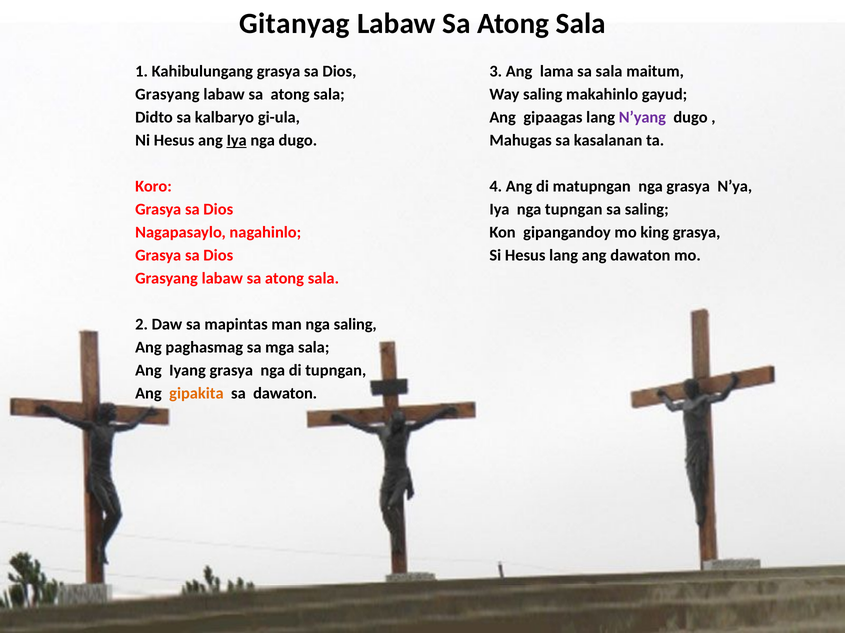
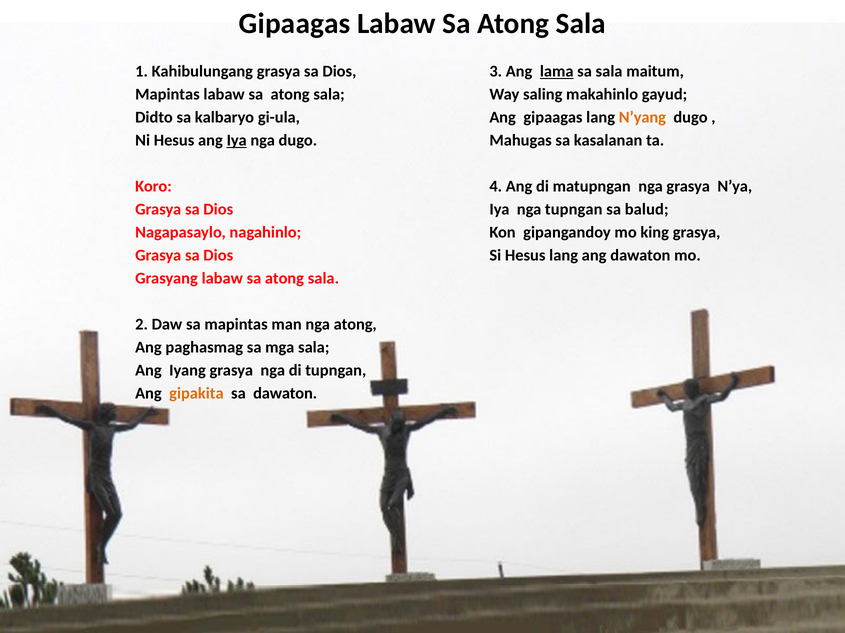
Gitanyag: Gitanyag -> Gipaagas (295, 24)
lama underline: none -> present (557, 72)
Grasyang: Grasyang -> Mapintas (167, 95)
N’yang colour: purple -> orange (642, 118)
sa saling: saling -> balud (647, 210)
nga saling: saling -> atong (355, 325)
